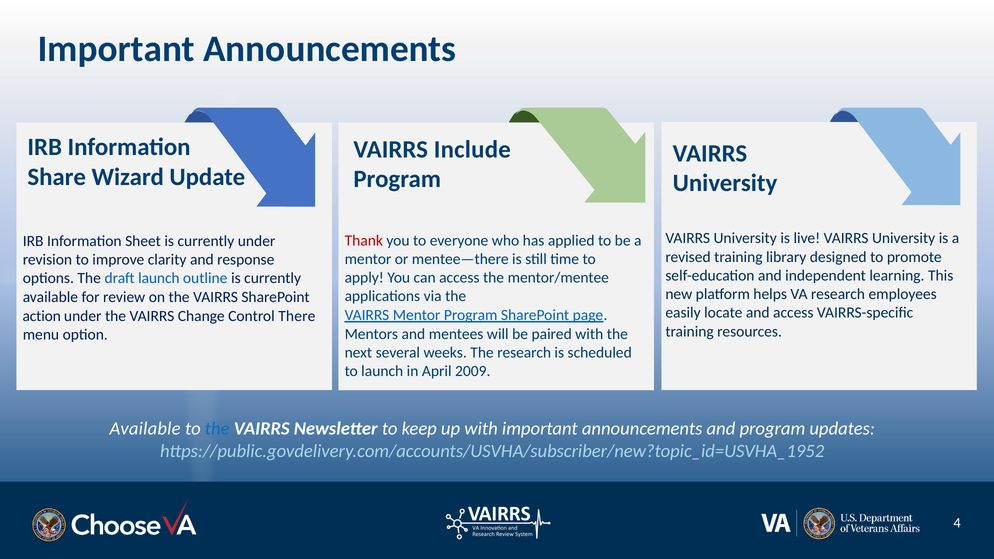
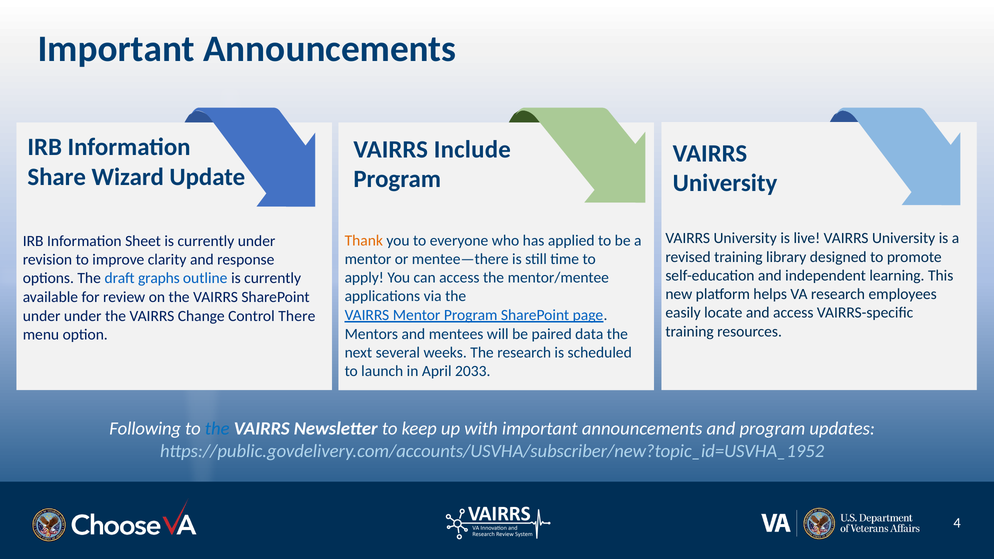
Thank colour: red -> orange (364, 240)
draft launch: launch -> graphs (159, 278)
action: action -> under (42, 316)
paired with: with -> data (589, 334)
2009: 2009 -> 2033 (473, 371)
Available: Available -> Following (145, 429)
